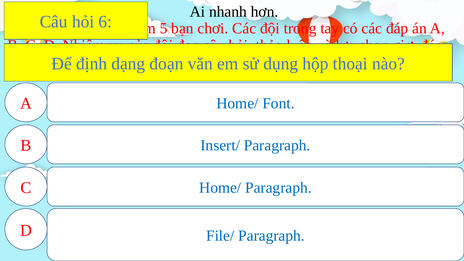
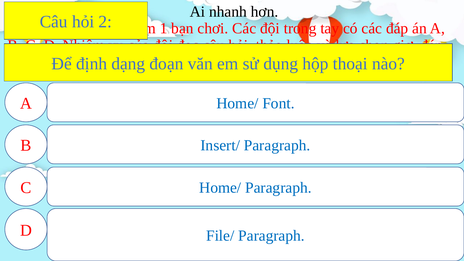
6: 6 -> 2 (105, 22)
5: 5 -> 1 (164, 29)
